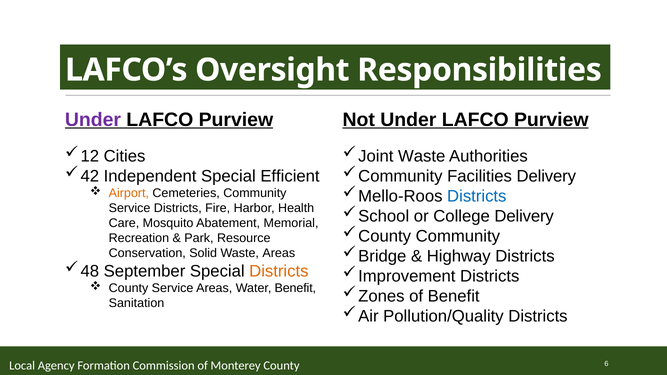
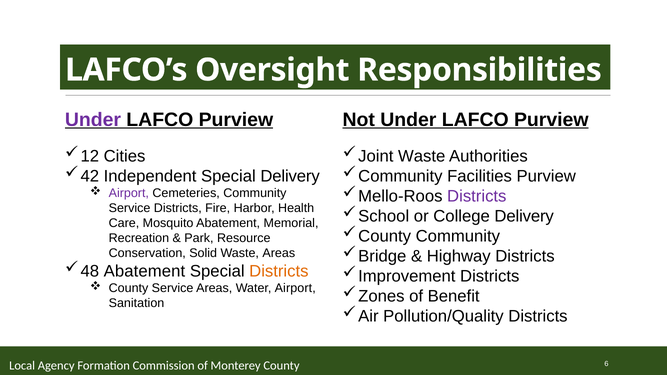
Special Efficient: Efficient -> Delivery (290, 176)
Facilities Delivery: Delivery -> Purview (546, 176)
Airport colour: orange -> purple (129, 193)
Districts colour: blue -> purple (477, 196)
September: September -> Abatement (144, 271)
Water Benefit: Benefit -> Airport (295, 289)
